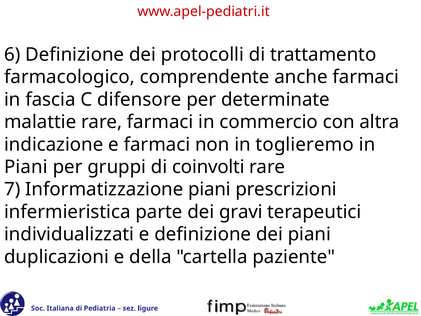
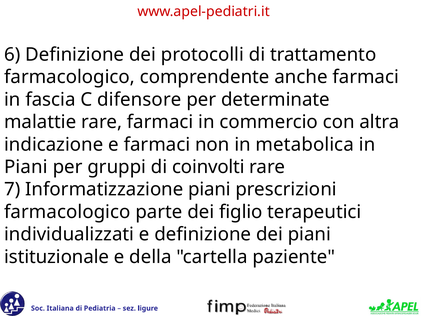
toglieremo: toglieremo -> metabolica (305, 144)
infermieristica: infermieristica -> farmacologico (67, 212)
gravi: gravi -> figlio (241, 212)
duplicazioni: duplicazioni -> istituzionale (57, 257)
